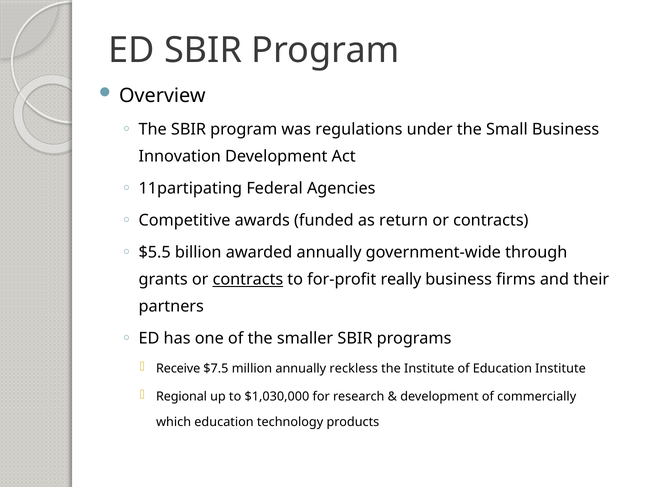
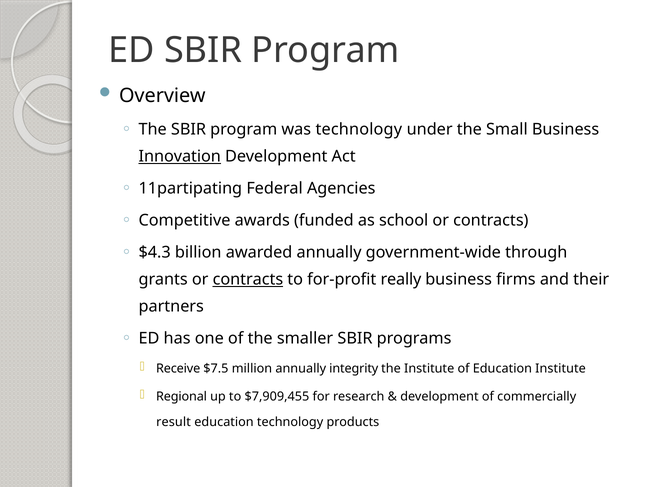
was regulations: regulations -> technology (359, 130)
Innovation underline: none -> present (180, 157)
return: return -> school (404, 221)
$5.5: $5.5 -> $4.3 (155, 253)
reckless: reckless -> integrity (354, 369)
$1,030,000: $1,030,000 -> $7,909,455 (277, 397)
which: which -> result (174, 422)
